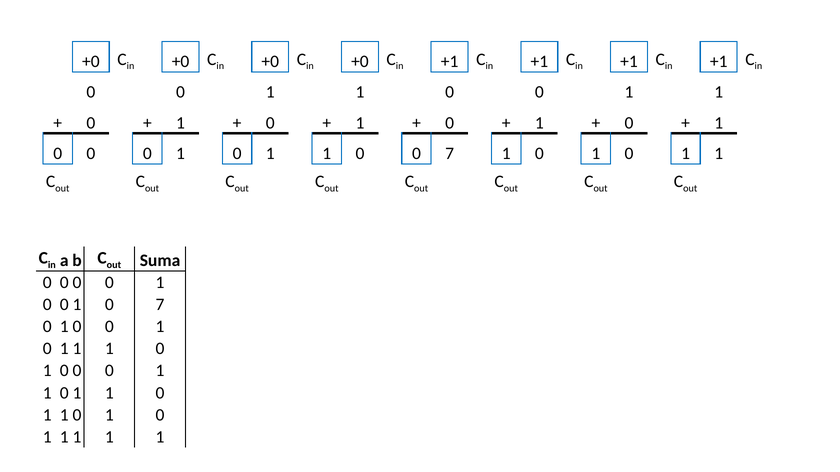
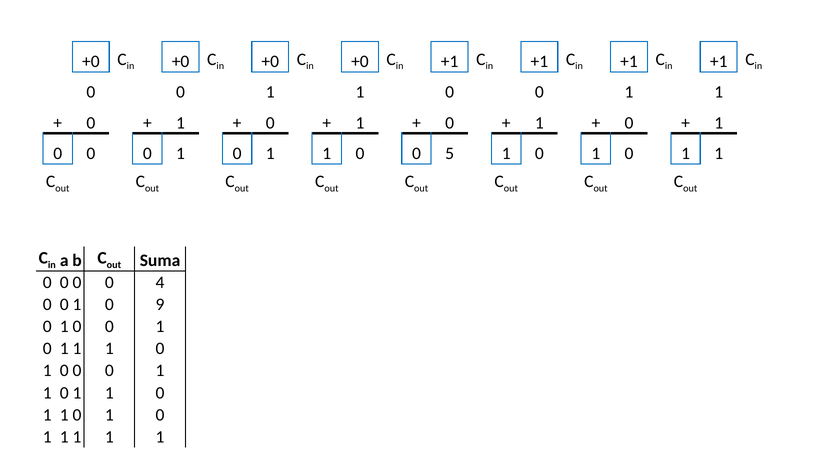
7: 7 -> 5 (450, 154)
1: 1 -> 4 (160, 283)
7: 7 -> 9 (160, 305)
